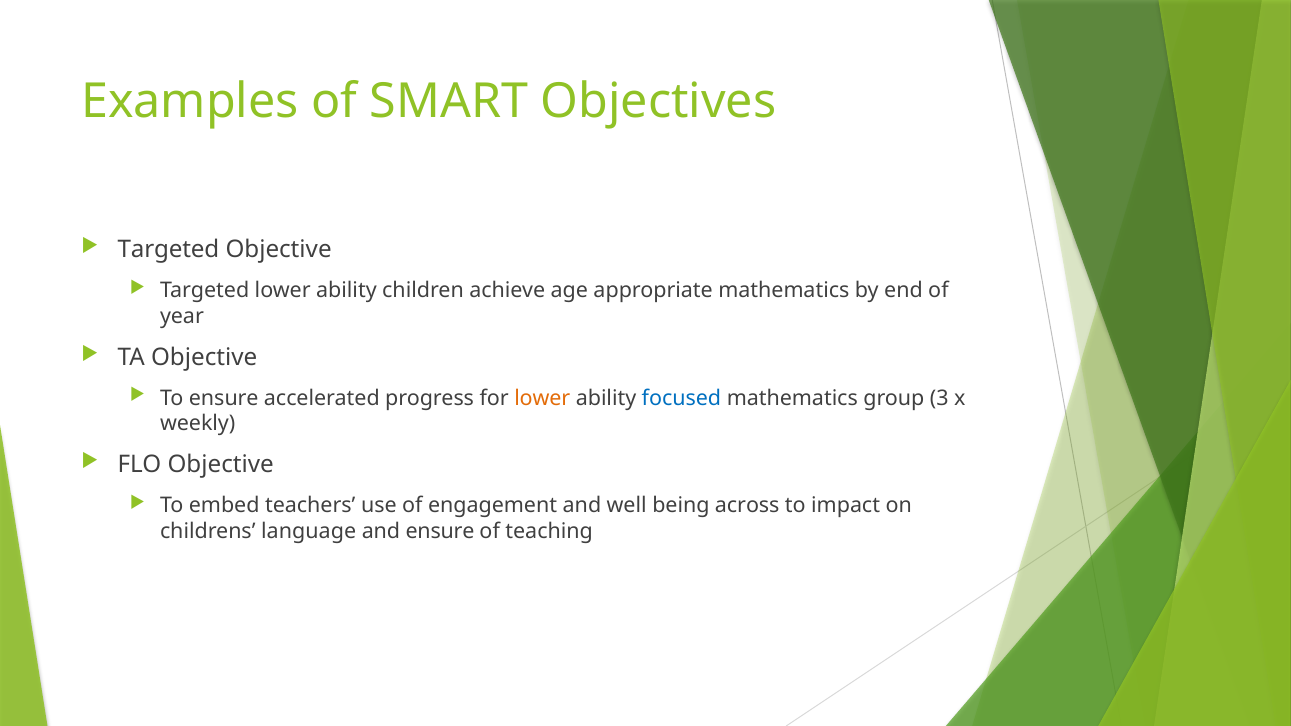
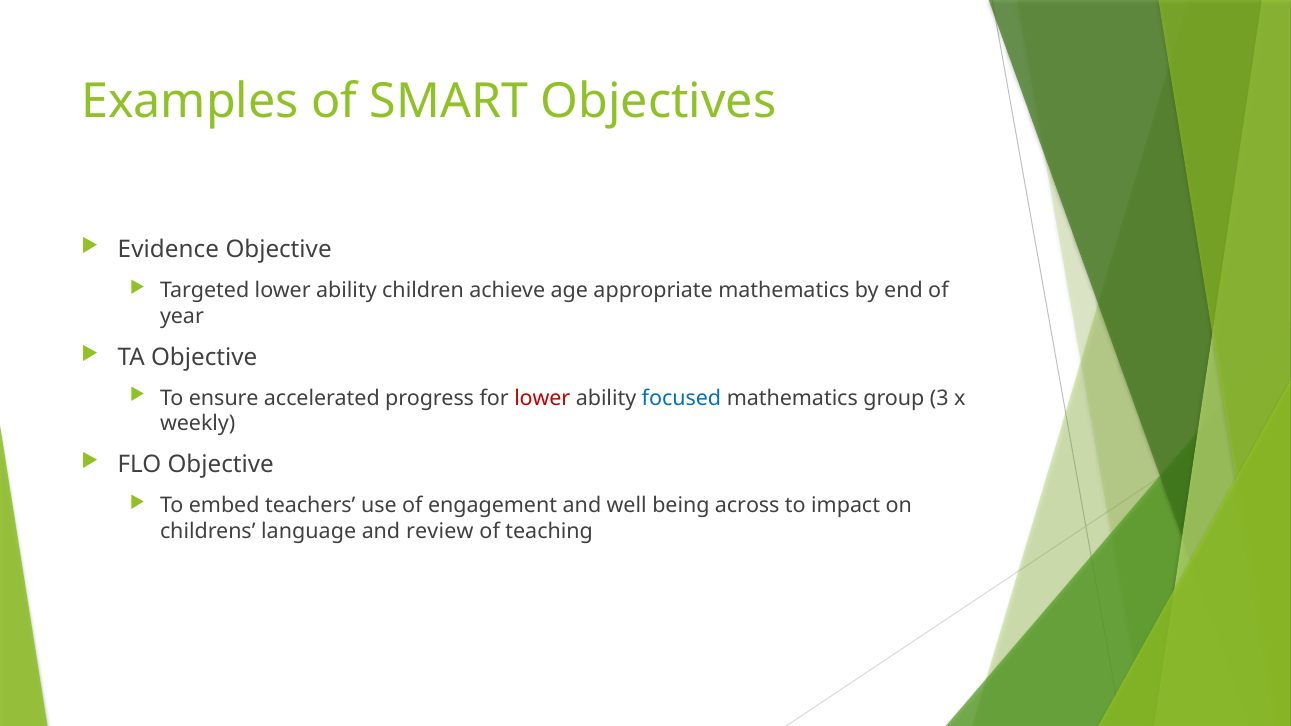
Targeted: Targeted -> Evidence (168, 250)
lower colour: orange -> red (542, 398)
and ensure: ensure -> review (440, 531)
